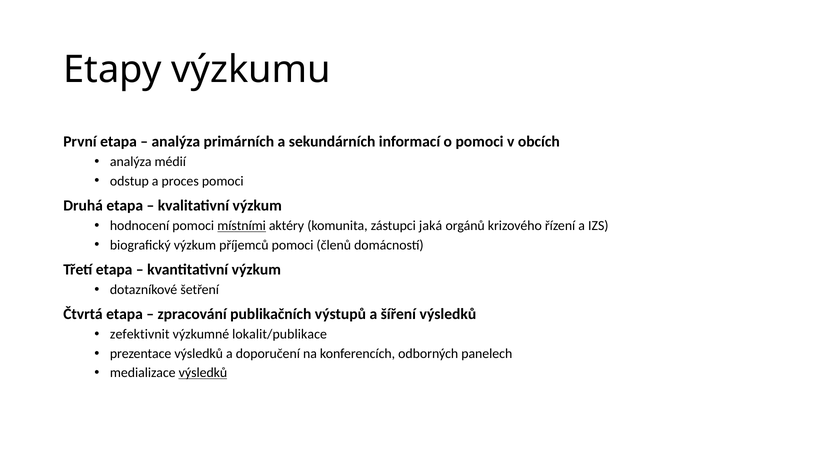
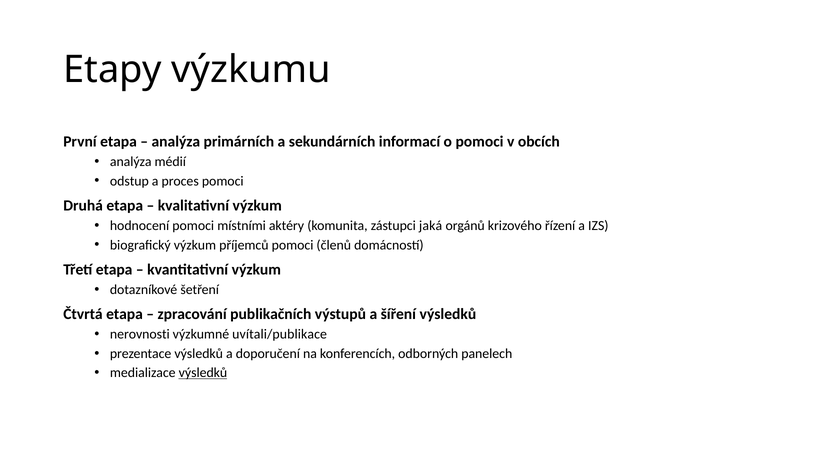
místními underline: present -> none (242, 226)
zefektivnit: zefektivnit -> nerovnosti (140, 334)
lokalit/publikace: lokalit/publikace -> uvítali/publikace (280, 334)
